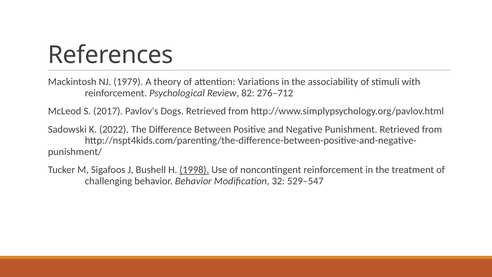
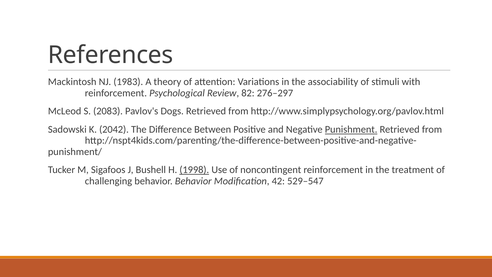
1979: 1979 -> 1983 (128, 82)
276–712: 276–712 -> 276–297 (275, 93)
2017: 2017 -> 2083 (108, 111)
2022: 2022 -> 2042 (114, 129)
Punishment underline: none -> present (351, 129)
32: 32 -> 42 (278, 181)
